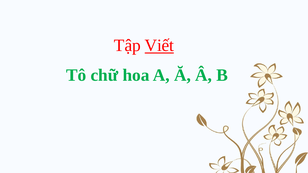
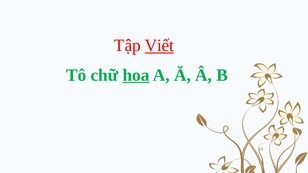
hoa underline: none -> present (136, 75)
